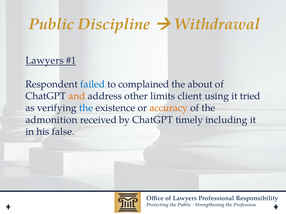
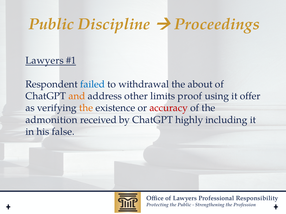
Withdrawal: Withdrawal -> Proceedings (217, 24)
complained: complained -> withdrawal (144, 84)
client: client -> proof (190, 96)
tried: tried -> offer (250, 96)
the colour: blue -> orange (86, 108)
accuracy colour: orange -> red (169, 108)
timely: timely -> highly (189, 120)
